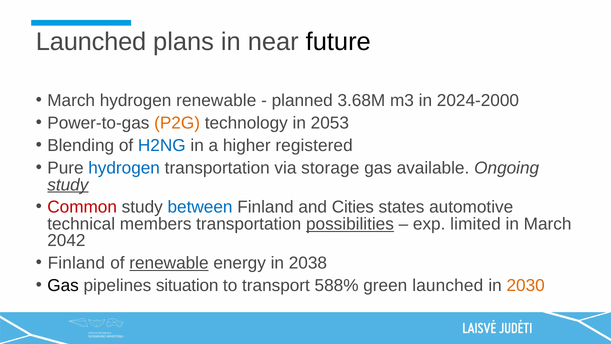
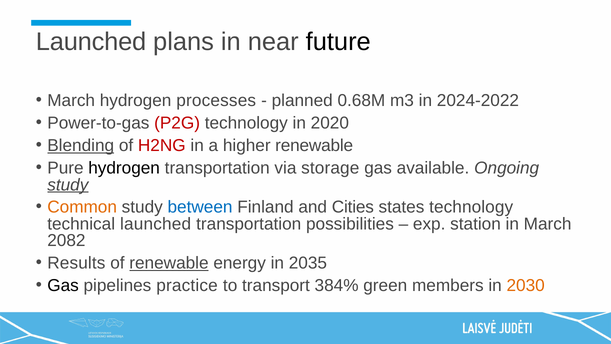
hydrogen renewable: renewable -> processes (216, 101)
3.68M: 3.68M -> 0.68M (361, 101)
2024-2000: 2024-2000 -> 2024-2022 (478, 101)
P2G colour: orange -> red (177, 123)
2053: 2053 -> 2020 (330, 123)
Blending underline: none -> present (81, 145)
H2NG colour: blue -> red (162, 145)
higher registered: registered -> renewable (314, 145)
hydrogen colour: blue -> black (124, 168)
Common colour: red -> orange (82, 207)
states automotive: automotive -> technology (471, 207)
technical members: members -> launched (156, 224)
possibilities underline: present -> none (350, 224)
limited: limited -> station (476, 224)
2042: 2042 -> 2082 (66, 241)
Finland: Finland -> Results (76, 263)
2038: 2038 -> 2035 (308, 263)
situation: situation -> practice (187, 285)
588%: 588% -> 384% (337, 285)
green launched: launched -> members (448, 285)
